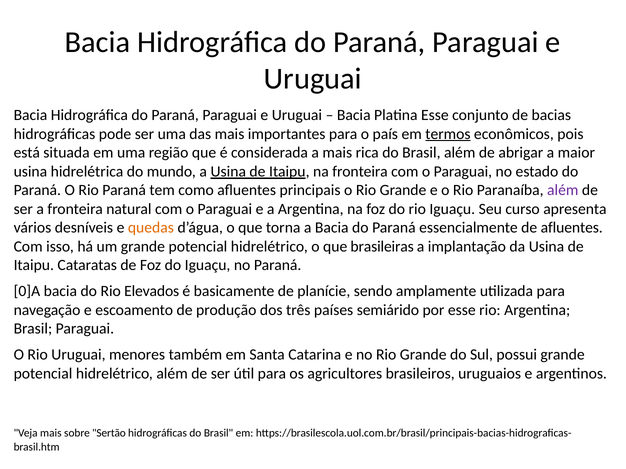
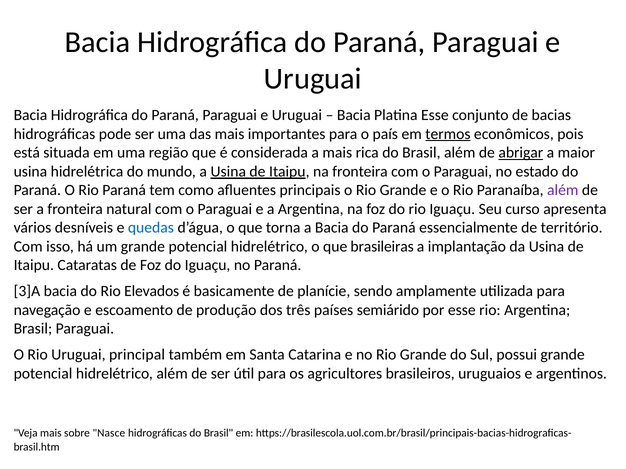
abrigar underline: none -> present (521, 153)
quedas colour: orange -> blue (151, 228)
de afluentes: afluentes -> território (572, 228)
0]A: 0]A -> 3]A (27, 292)
menores: menores -> principal (137, 355)
Sertão: Sertão -> Nasce (109, 434)
